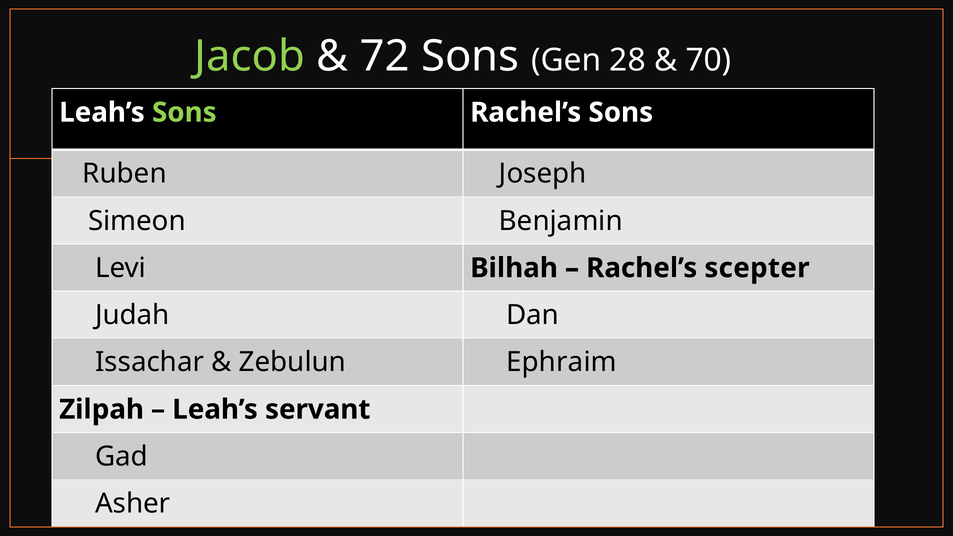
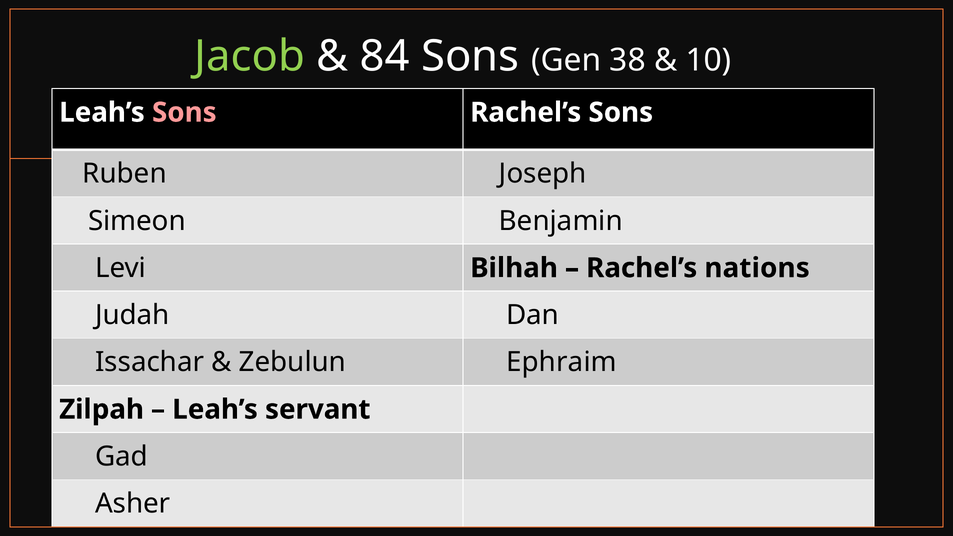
72: 72 -> 84 (385, 56)
28: 28 -> 38 (628, 60)
70: 70 -> 10 (709, 60)
Sons colour: light green -> pink (184, 112)
scepter: scepter -> nations (757, 268)
